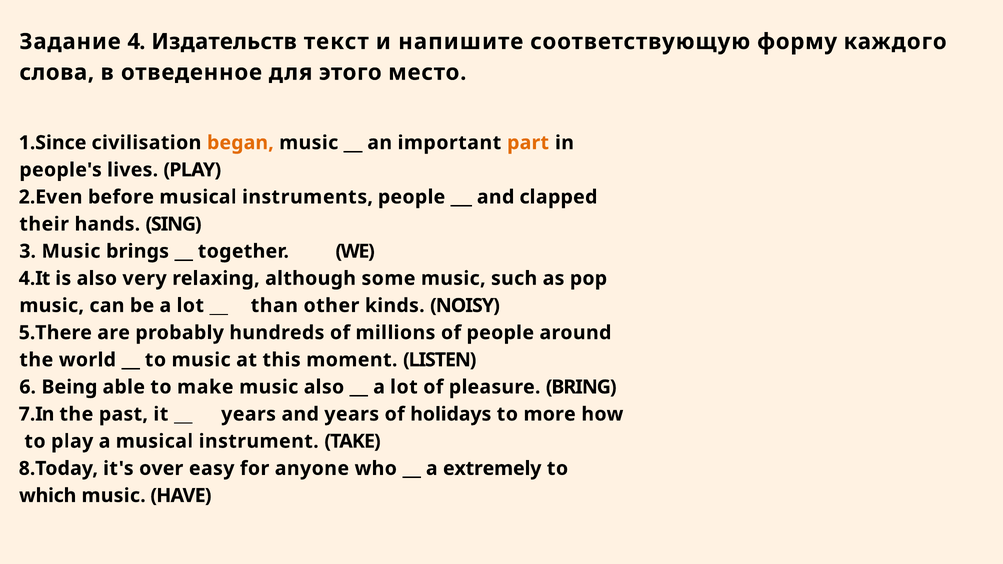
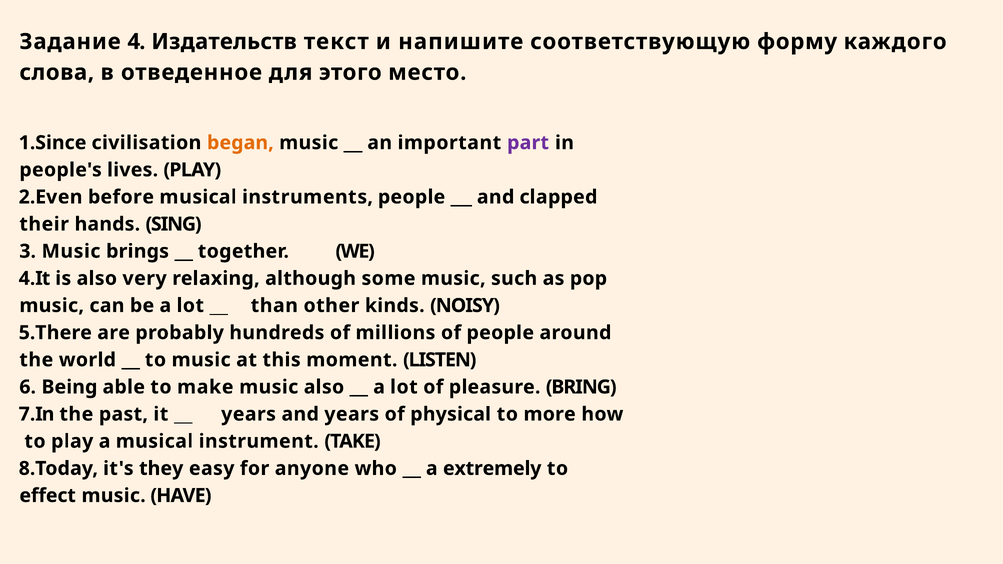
part colour: orange -> purple (528, 143)
holidays: holidays -> physical (451, 414)
over: over -> they (161, 469)
which: which -> effect (48, 496)
